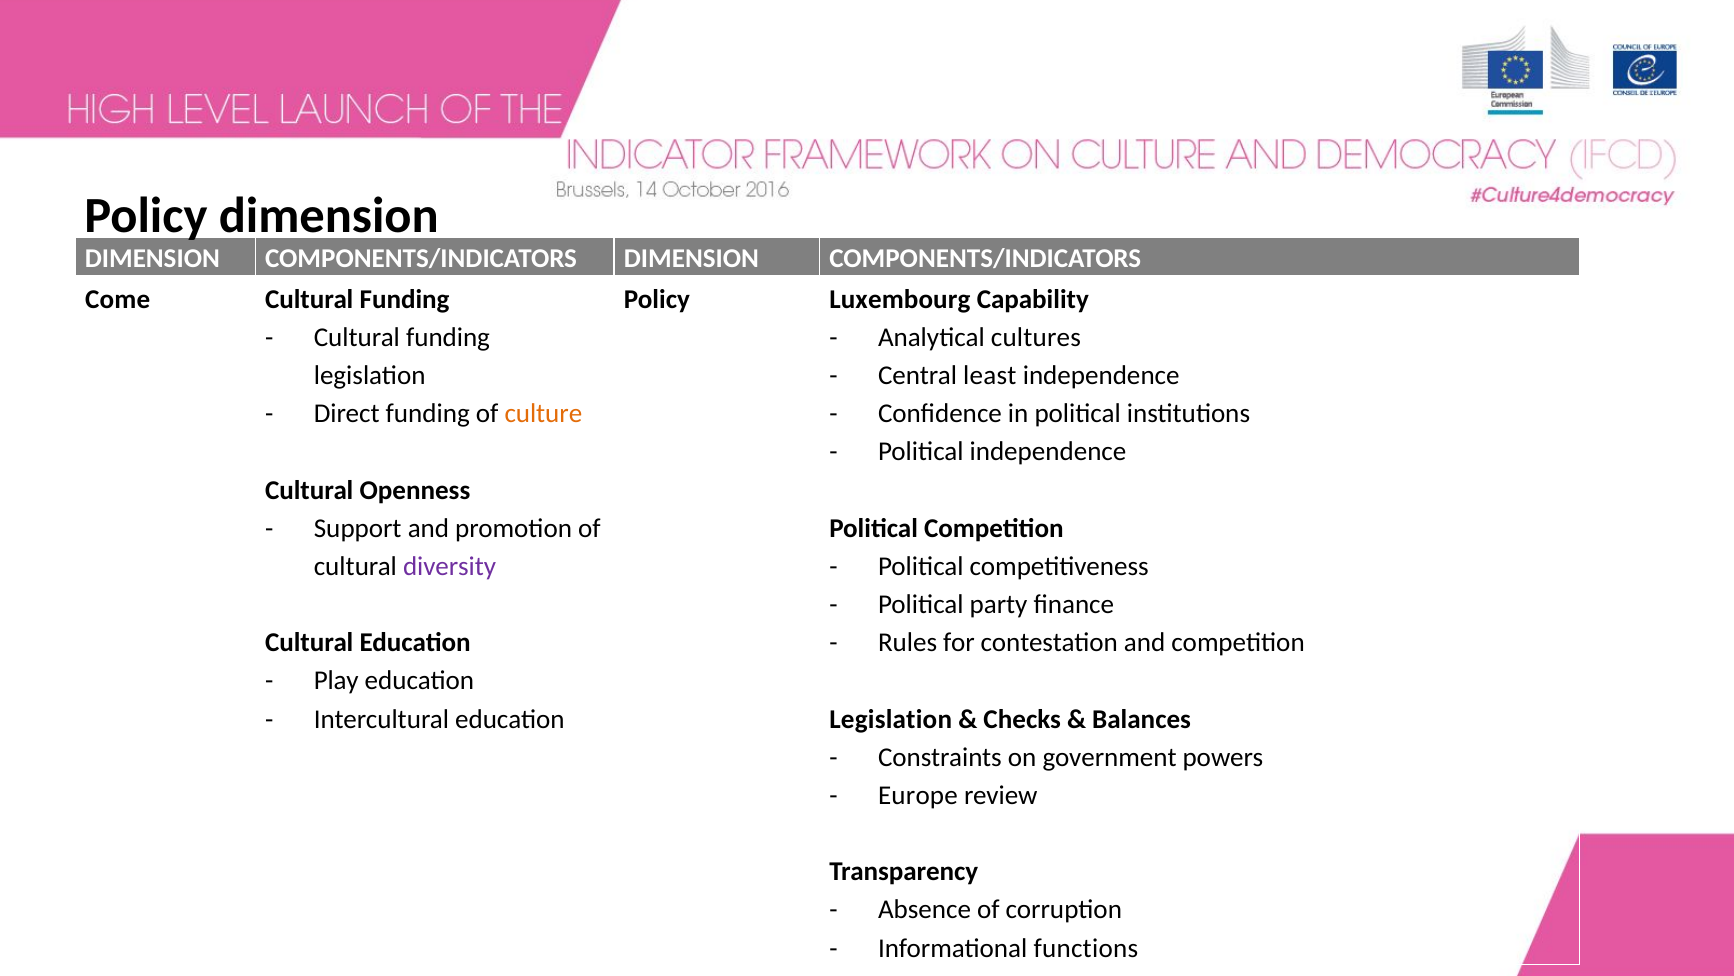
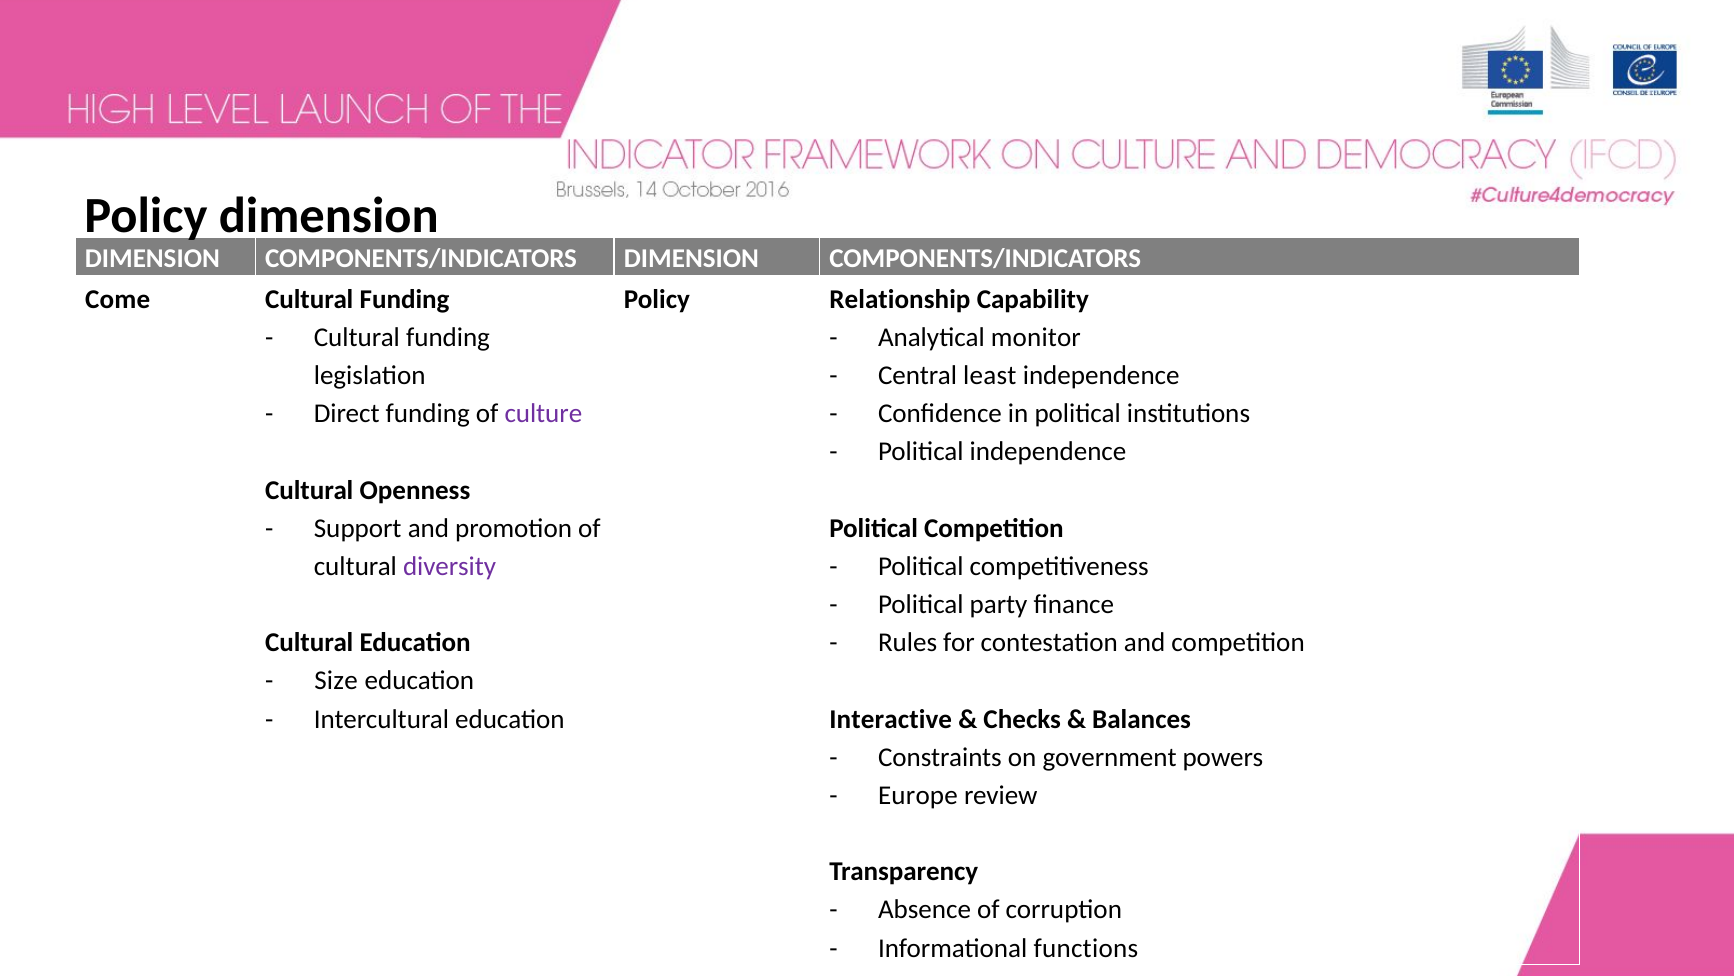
Luxembourg: Luxembourg -> Relationship (900, 299)
cultures: cultures -> monitor (1036, 337)
culture colour: orange -> purple (543, 414)
Play: Play -> Size (336, 681)
Legislation: Legislation -> Interactive (891, 719)
